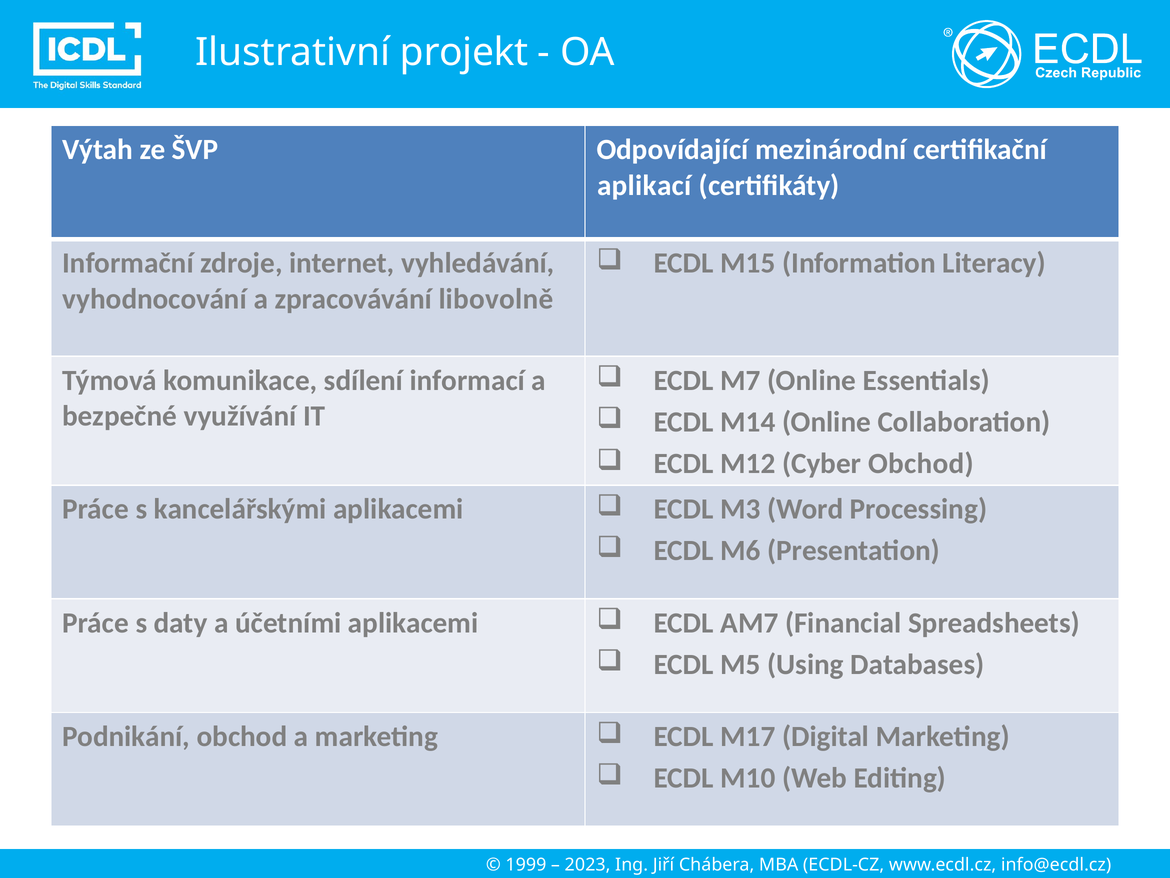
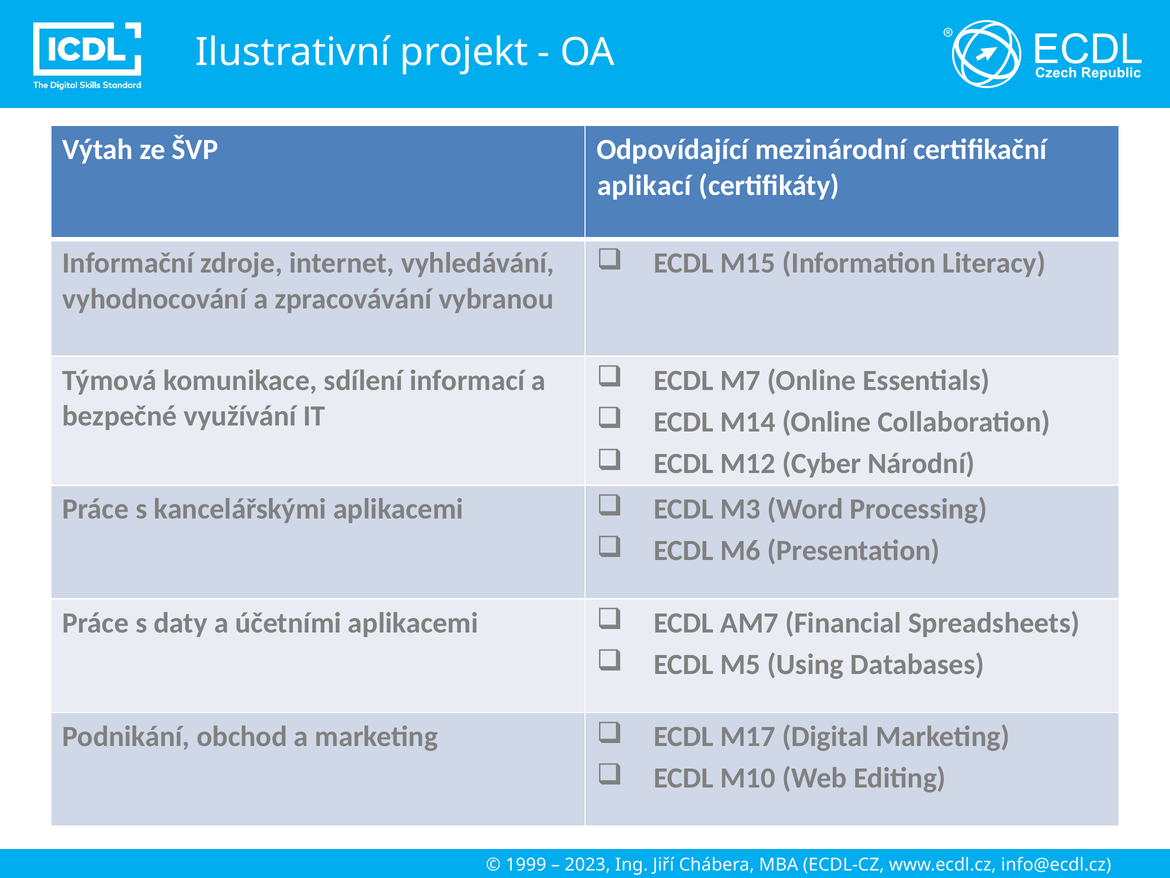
libovolně: libovolně -> vybranou (496, 299)
Cyber Obchod: Obchod -> Národní (921, 463)
